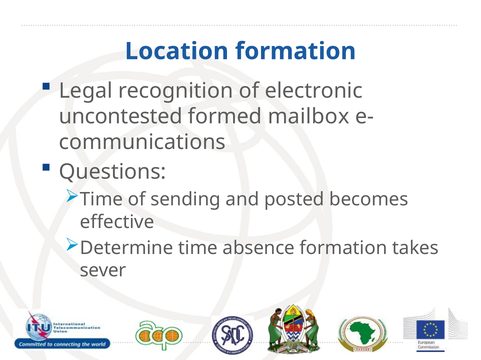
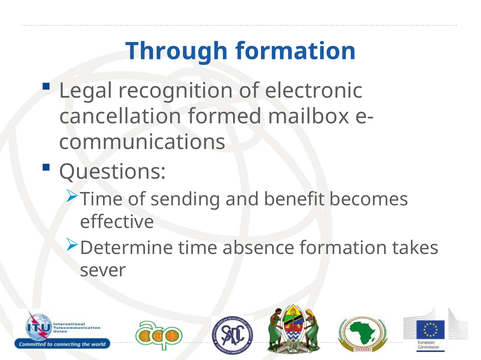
Location: Location -> Through (177, 51)
uncontested: uncontested -> cancellation (120, 117)
posted: posted -> benefit (294, 200)
